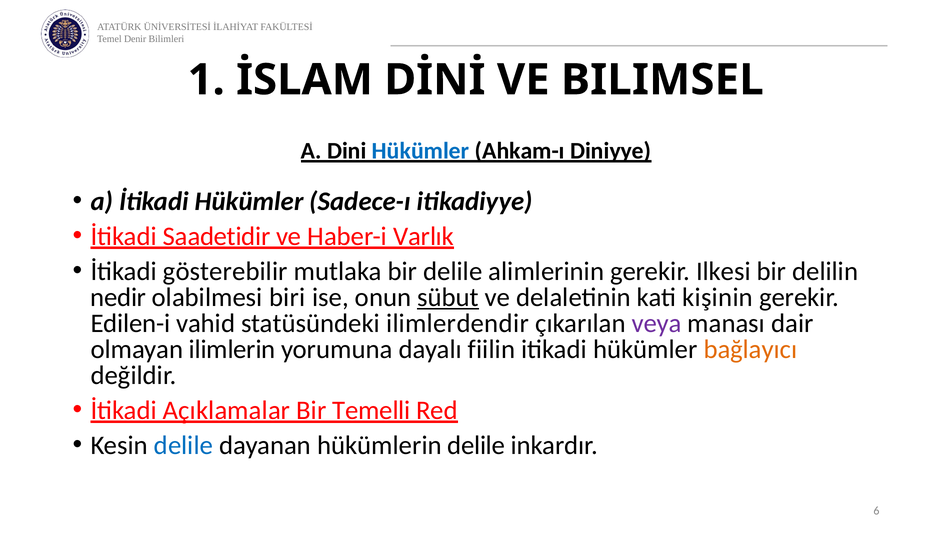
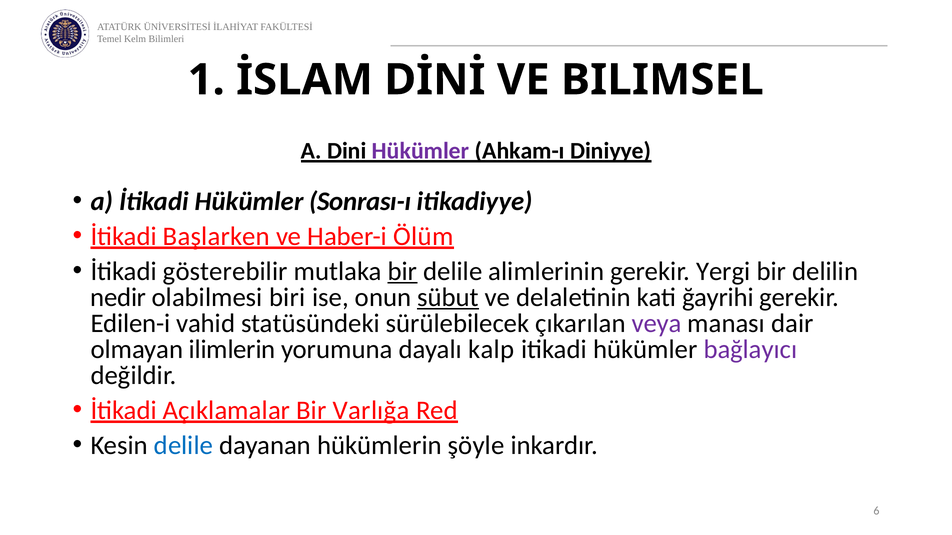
Denir: Denir -> Kelm (135, 39)
Hükümler colour: blue -> purple (421, 151)
Sadece-ı: Sadece-ı -> Sonrası-ı (360, 202)
Saadetidir: Saadetidir -> Başlarken (216, 237)
Varlık: Varlık -> Ölüm (423, 237)
bir underline: none -> present (402, 272)
Ilkesi: Ilkesi -> Yergi (723, 272)
kişinin: kişinin -> ğayrihi (718, 298)
ilimlerdendir: ilimlerdendir -> sürülebilecek (458, 324)
fiilin: fiilin -> kalp (491, 350)
bağlayıcı colour: orange -> purple (750, 350)
Temelli: Temelli -> Varlığa (371, 411)
hükümlerin delile: delile -> şöyle (476, 446)
